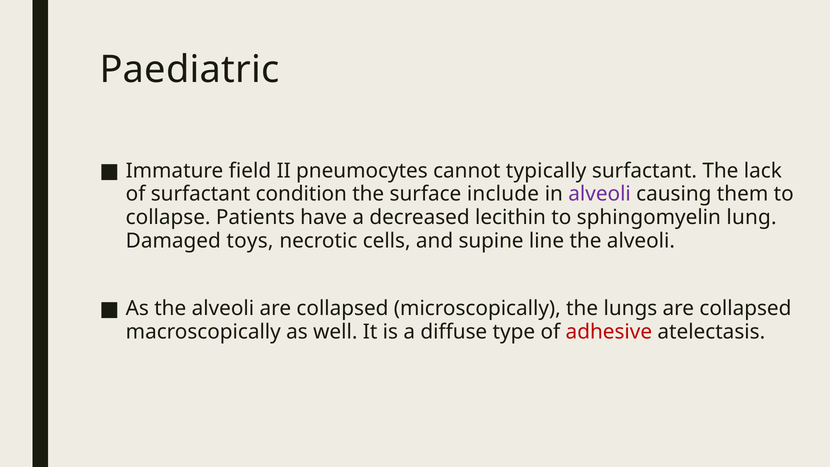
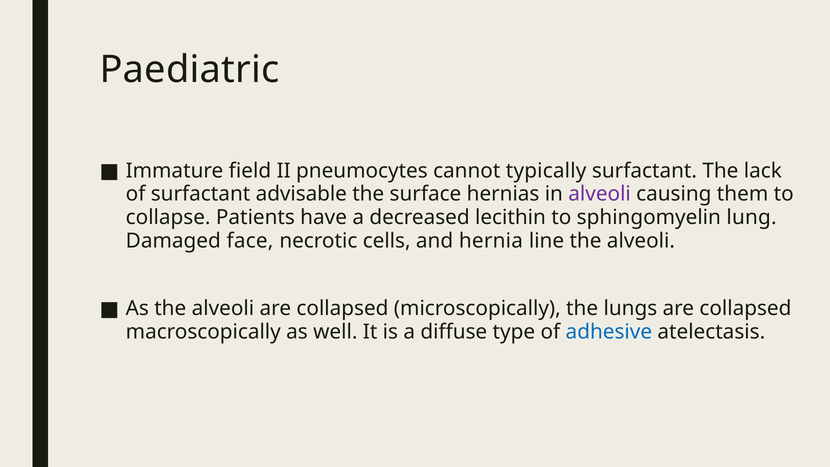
condition: condition -> advisable (301, 194)
include: include -> hernias (503, 194)
toys: toys -> face (250, 241)
supine: supine -> hernia (491, 241)
adhesive colour: red -> blue (609, 332)
